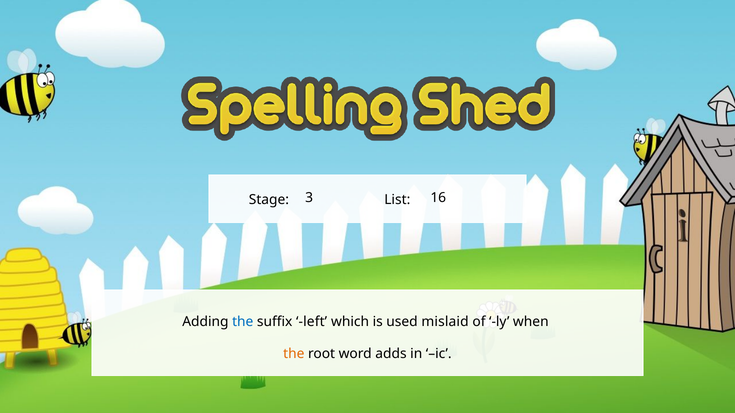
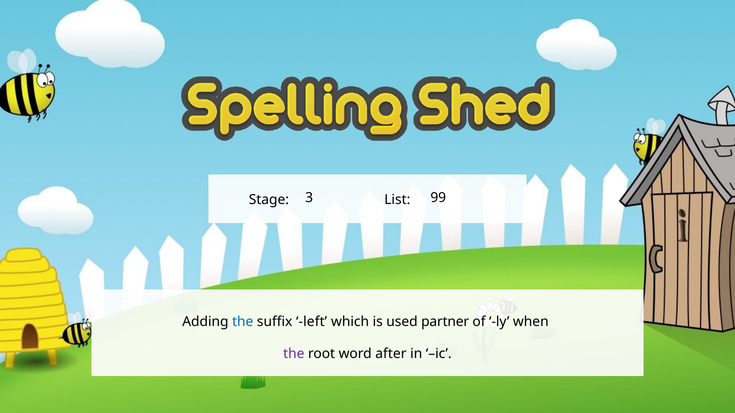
16: 16 -> 99 (438, 198)
mislaid: mislaid -> partner (445, 322)
the colour: orange -> purple (294, 354)
adds: adds -> after (391, 354)
